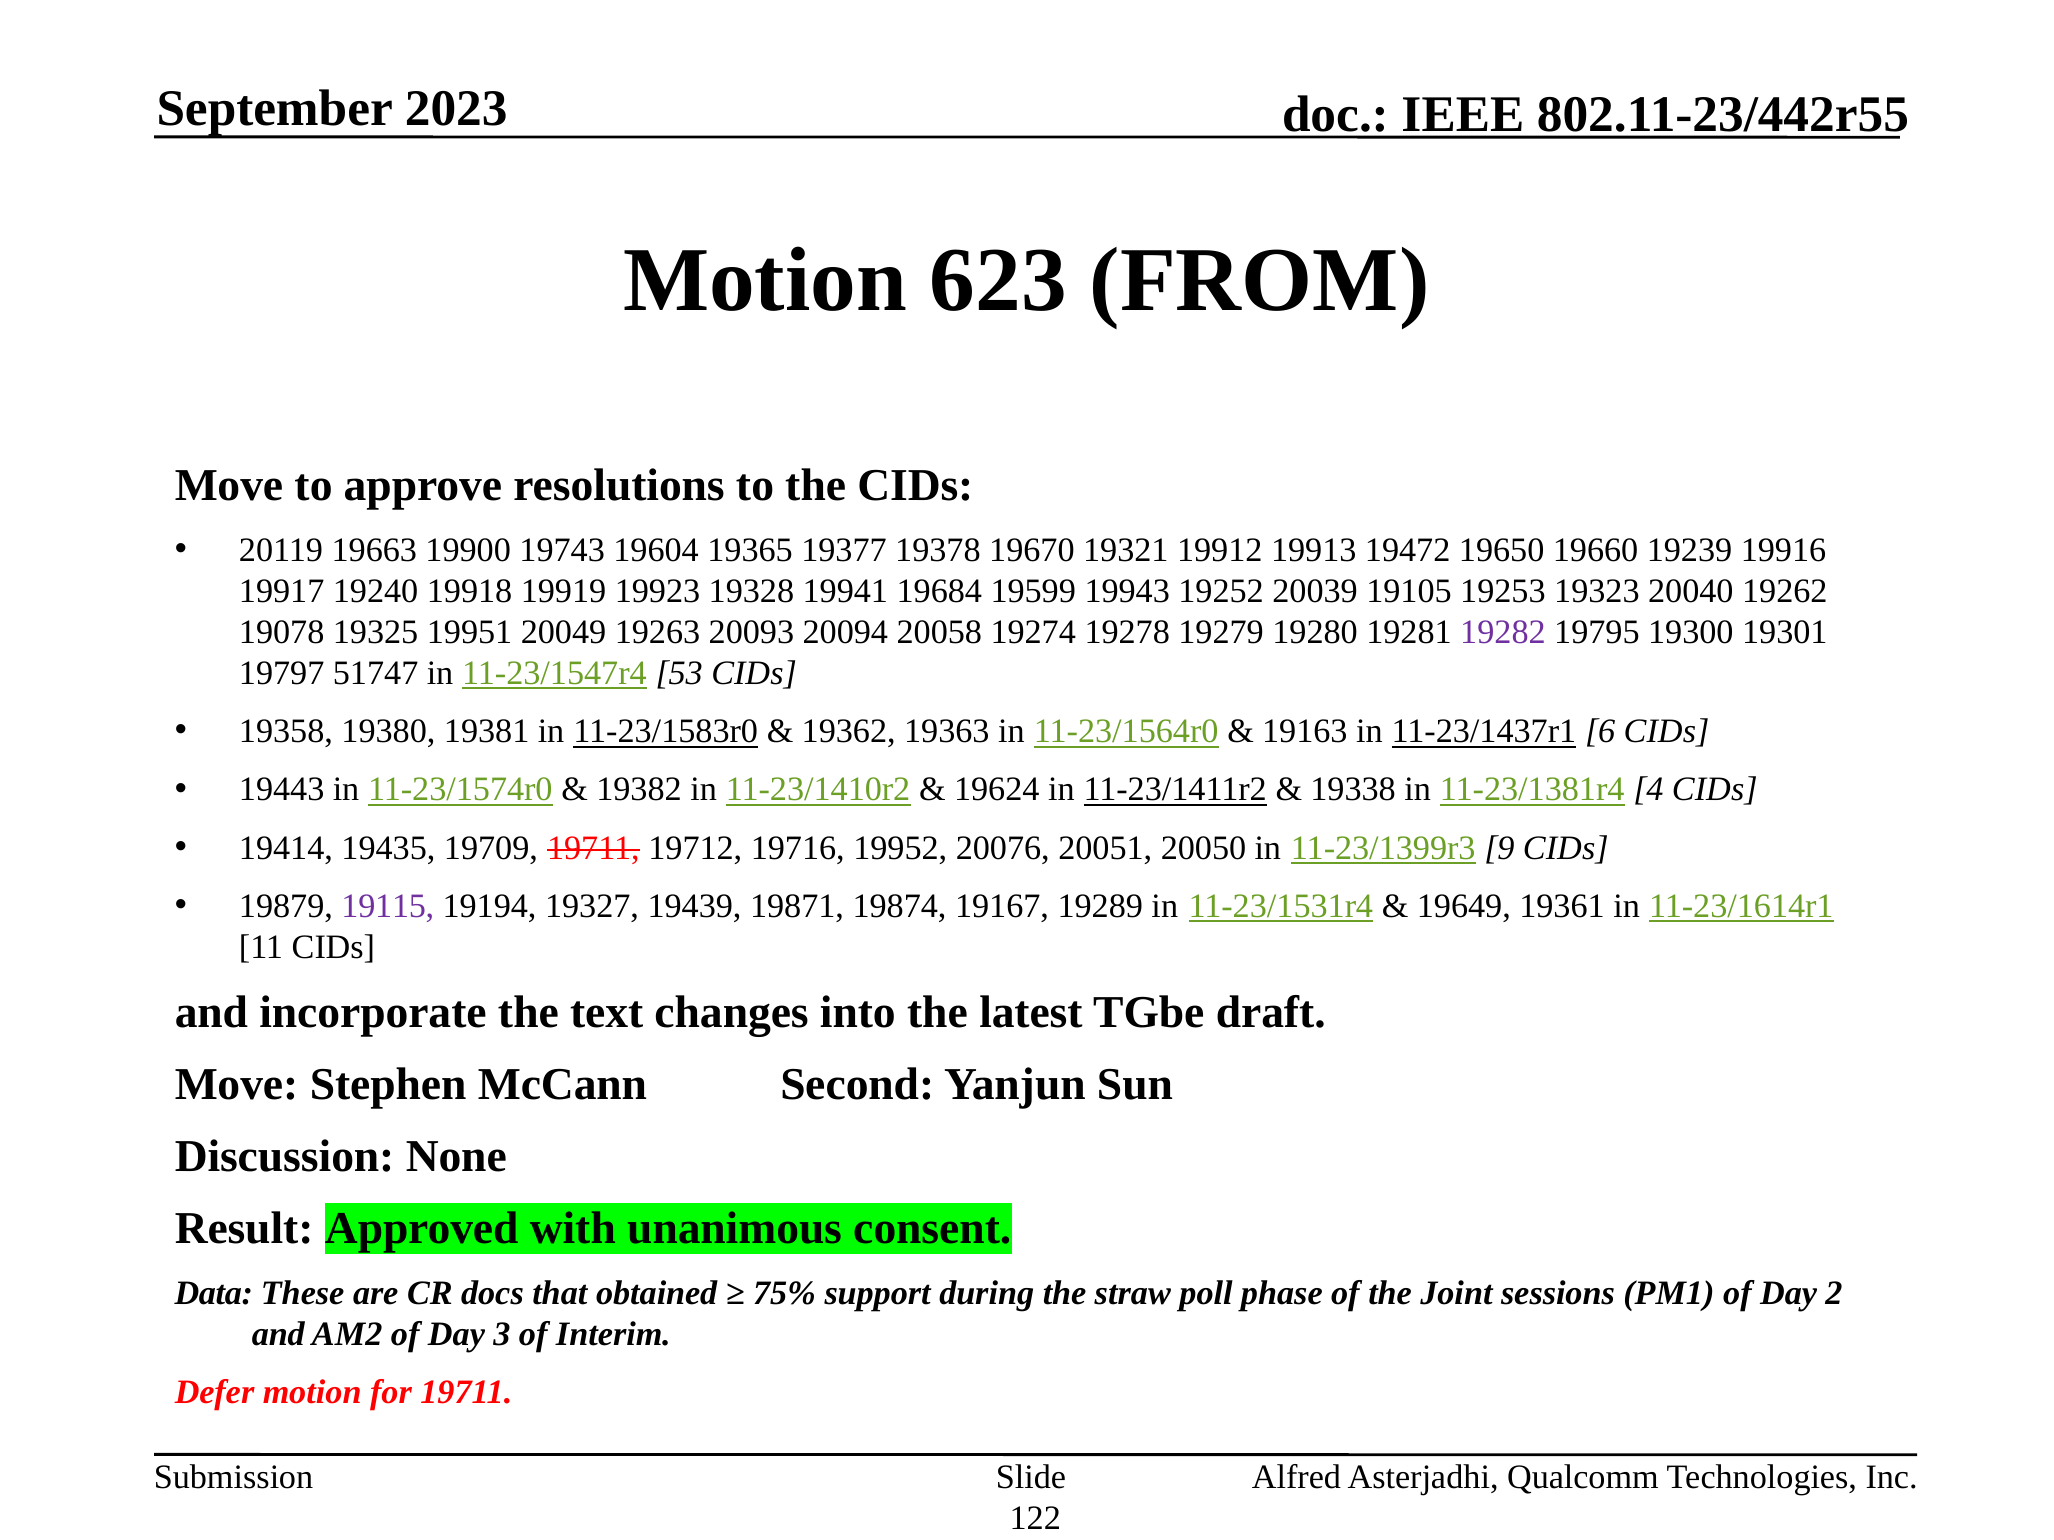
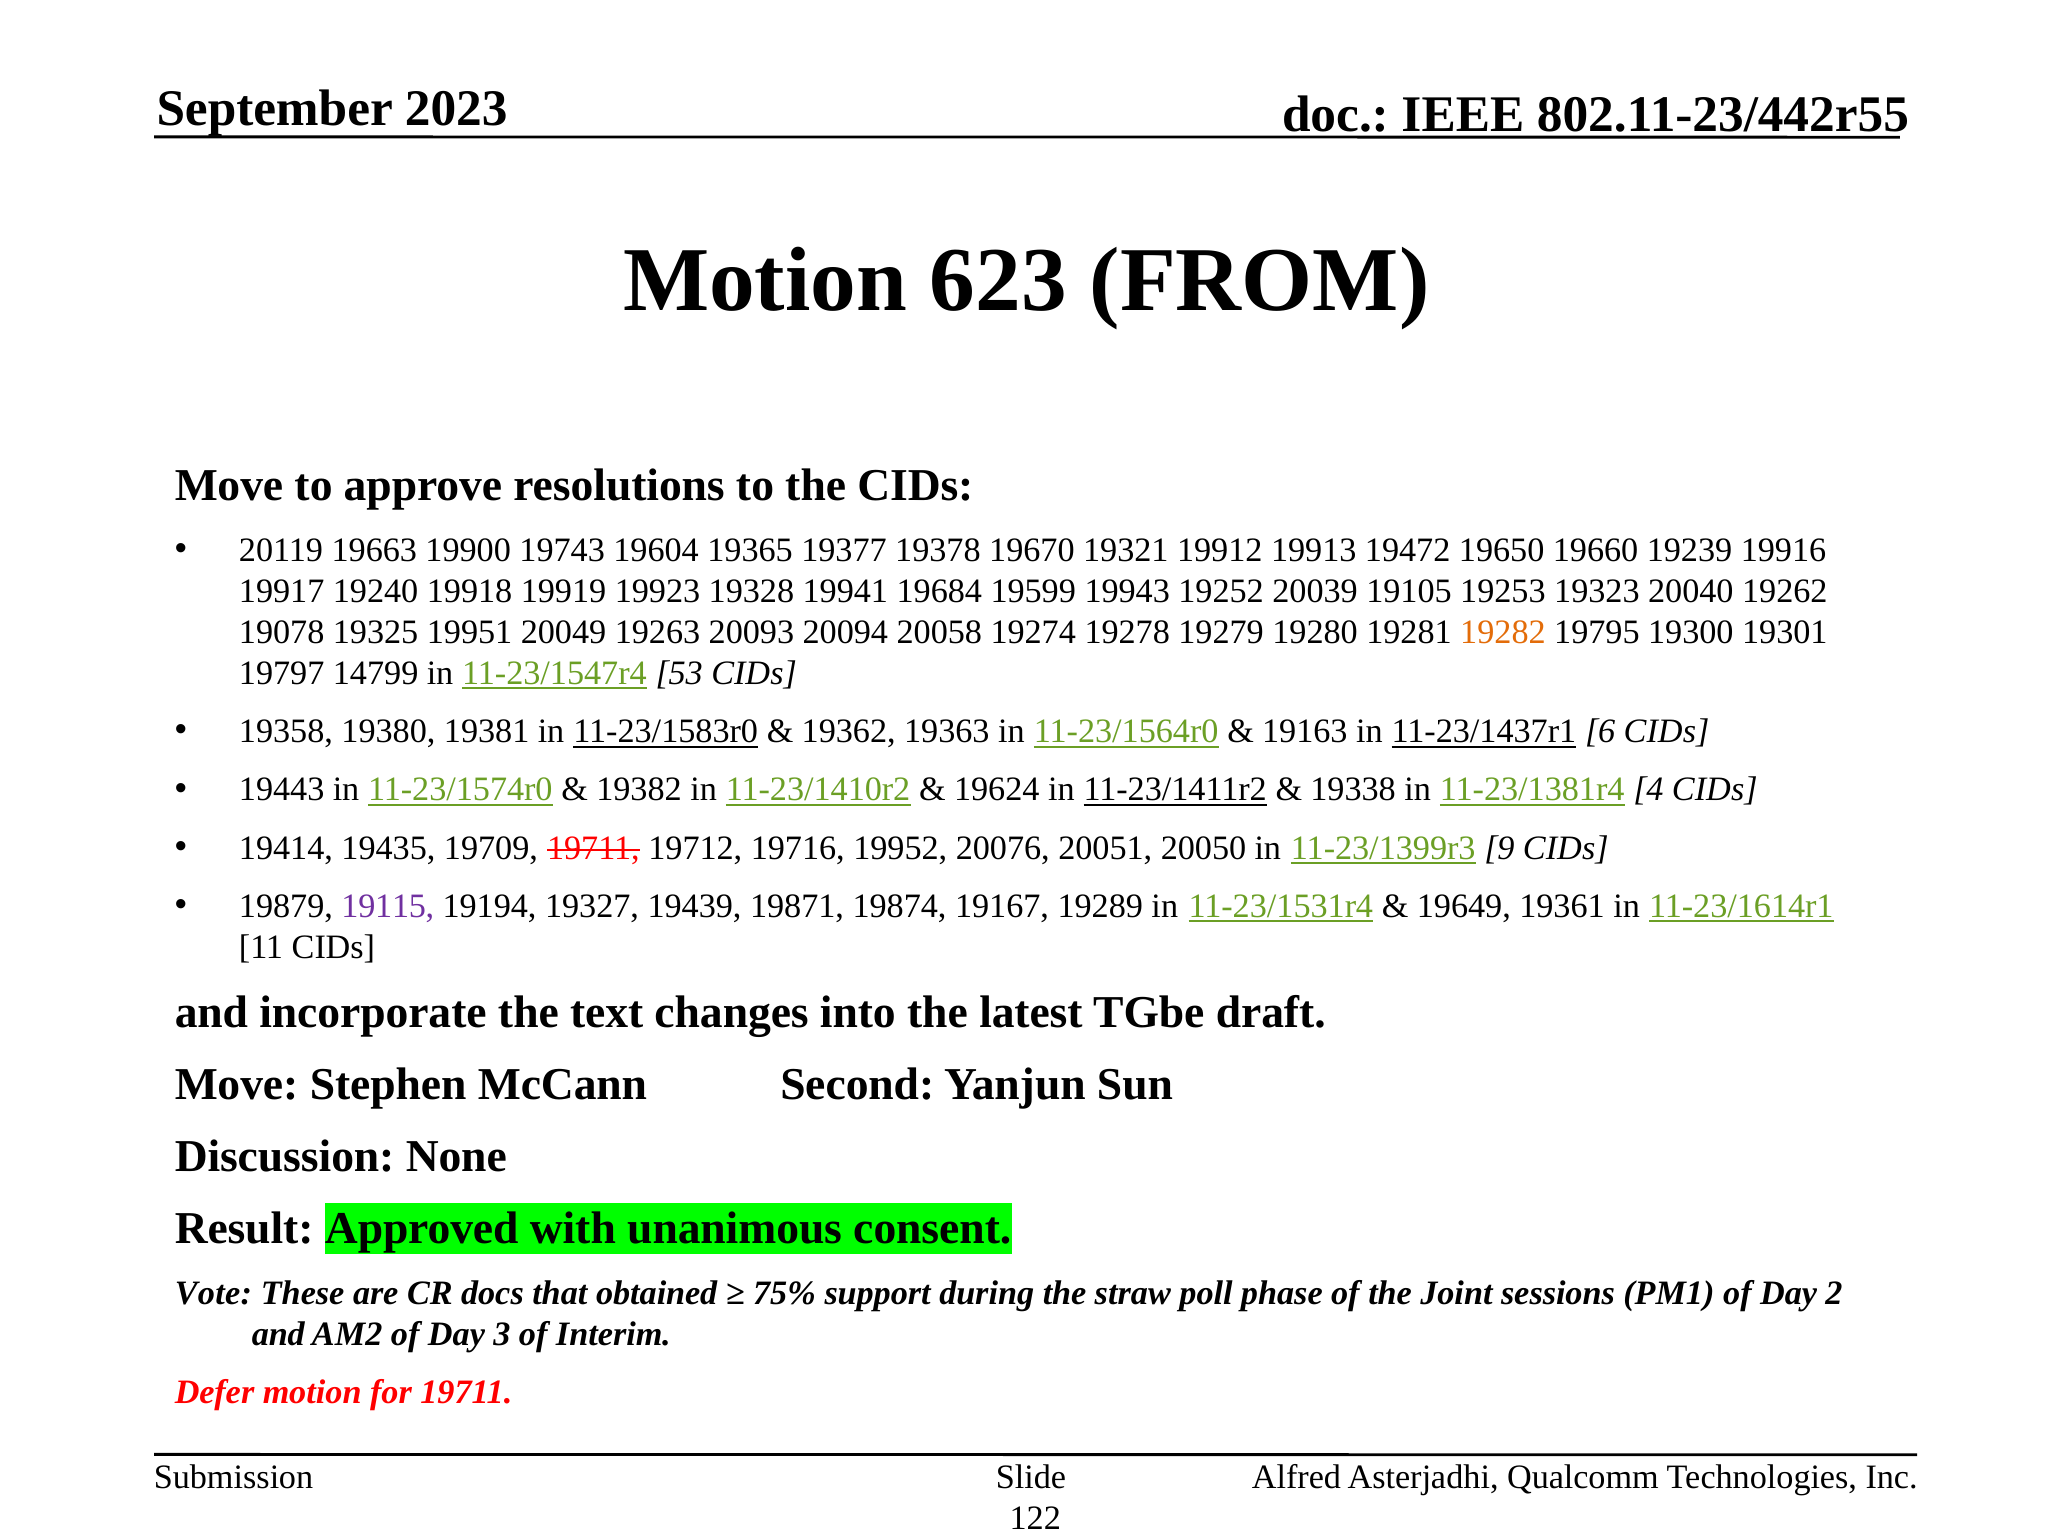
19282 colour: purple -> orange (1503, 632)
51747: 51747 -> 14799 (376, 673)
Data: Data -> Vote (213, 1293)
